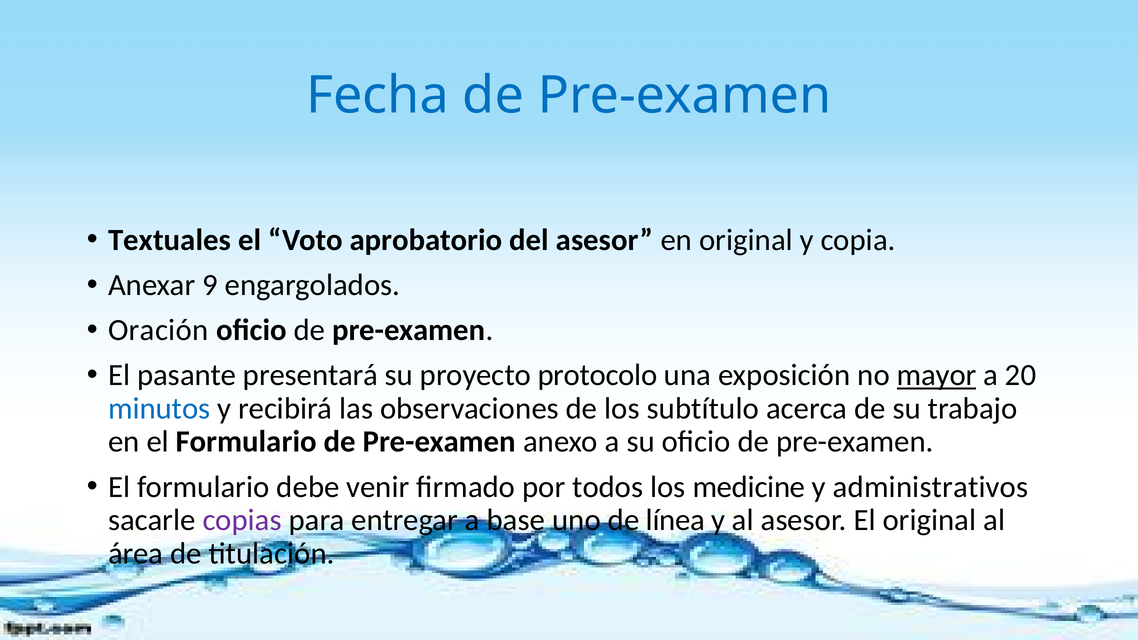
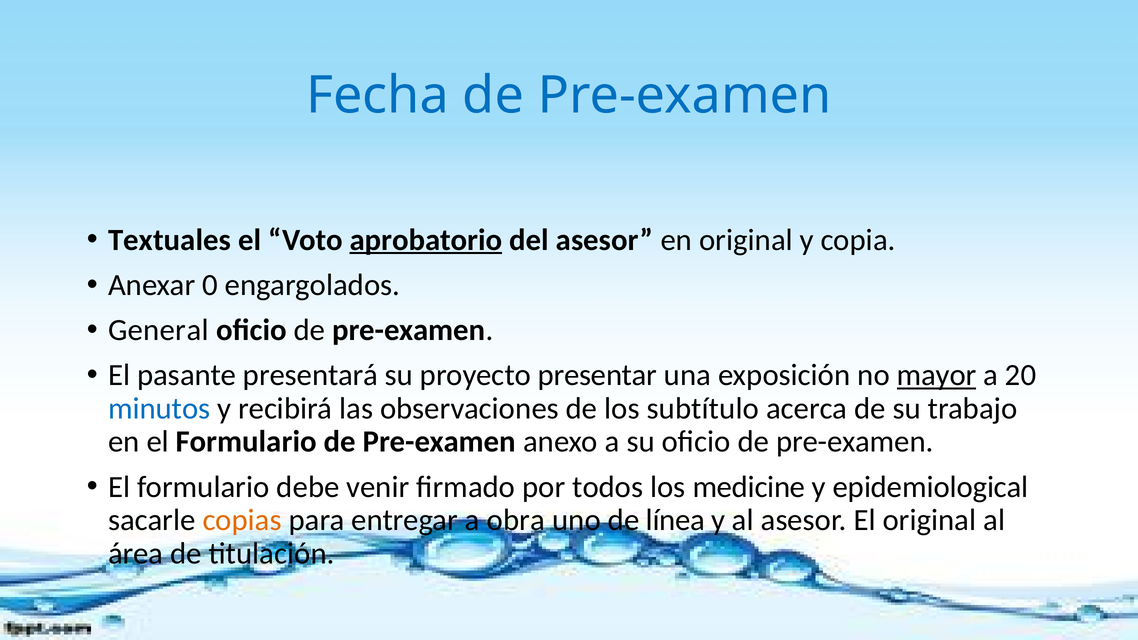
aprobatorio underline: none -> present (426, 240)
9: 9 -> 0 (210, 285)
Oración: Oración -> General (158, 330)
protocolo: protocolo -> presentar (597, 375)
administrativos: administrativos -> epidemiological (931, 487)
copias colour: purple -> orange (242, 520)
base: base -> obra (516, 520)
